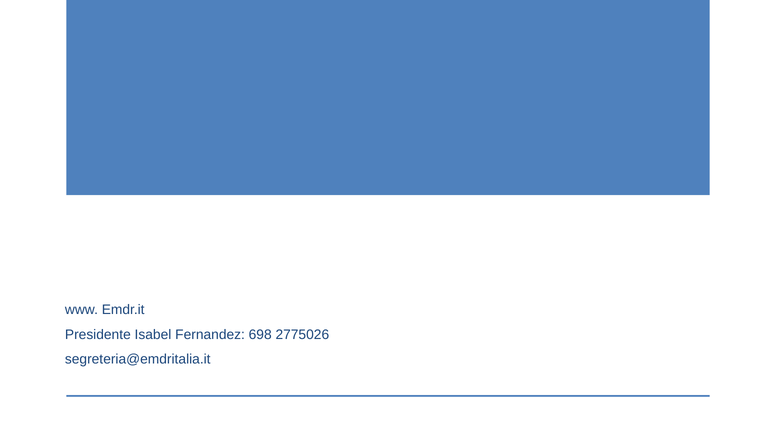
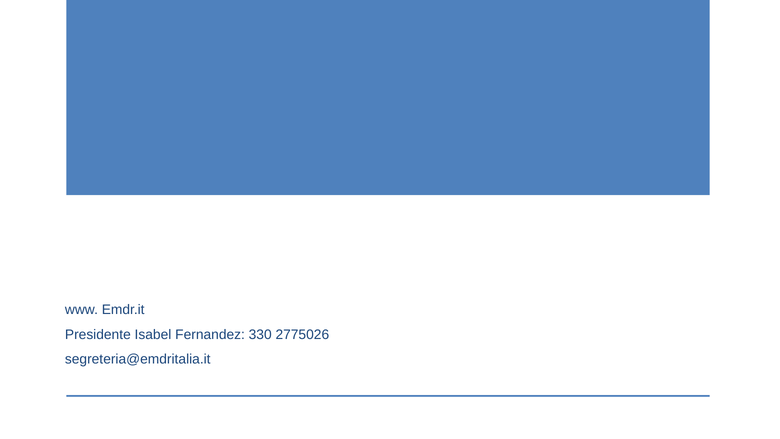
698: 698 -> 330 (260, 334)
